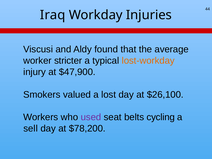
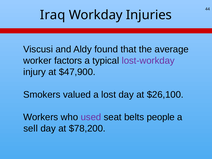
stricter: stricter -> factors (68, 61)
lost-workday colour: orange -> purple (148, 61)
cycling: cycling -> people (161, 117)
